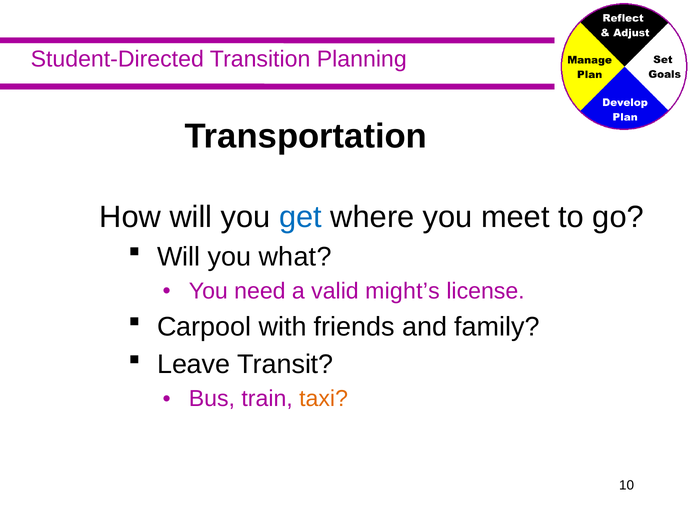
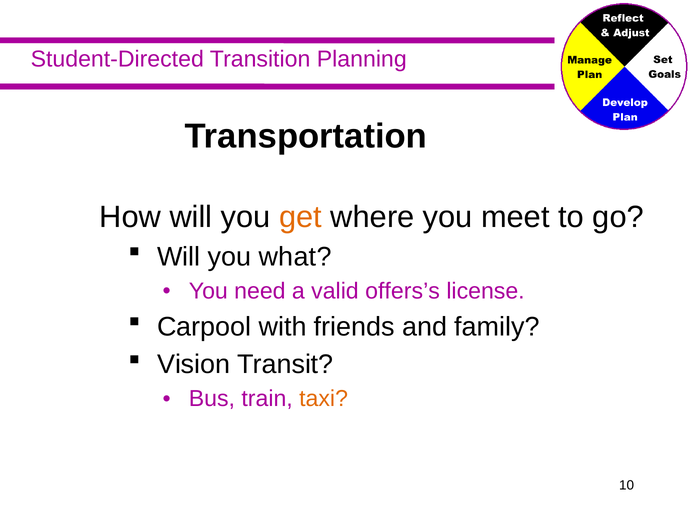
get colour: blue -> orange (300, 217)
might’s: might’s -> offers’s (403, 292)
Leave: Leave -> Vision (194, 365)
